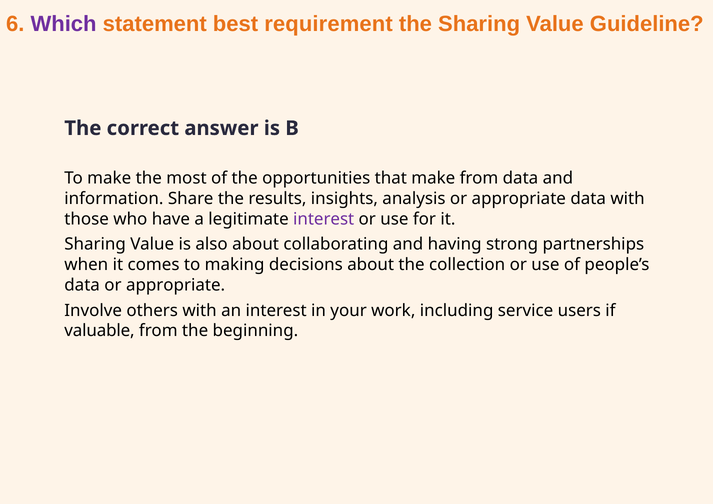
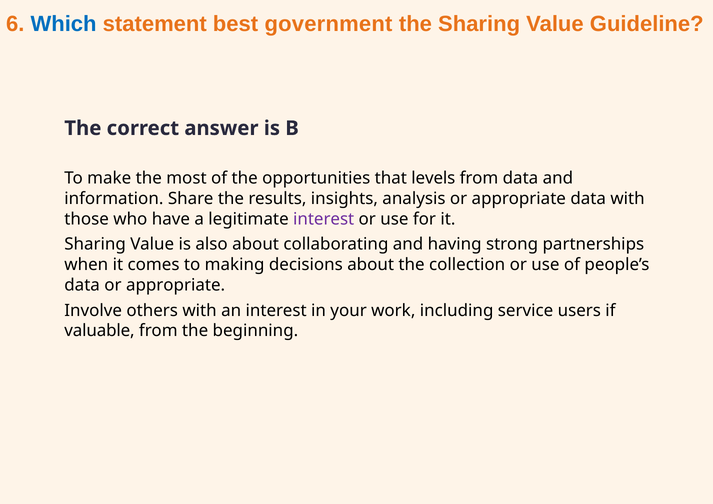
Which colour: purple -> blue (64, 24)
requirement: requirement -> government (328, 24)
that make: make -> levels (433, 178)
